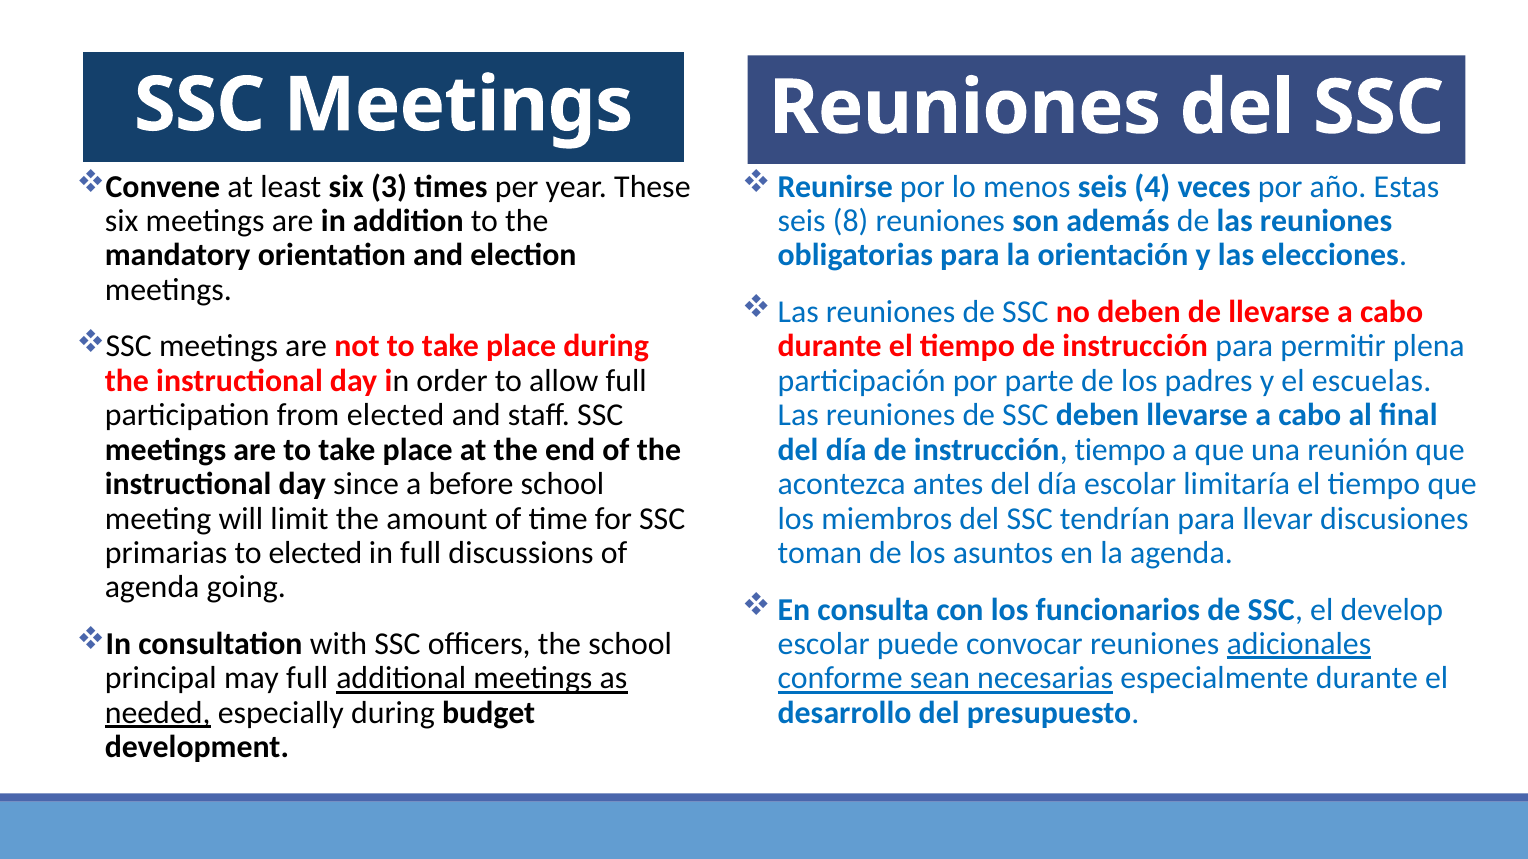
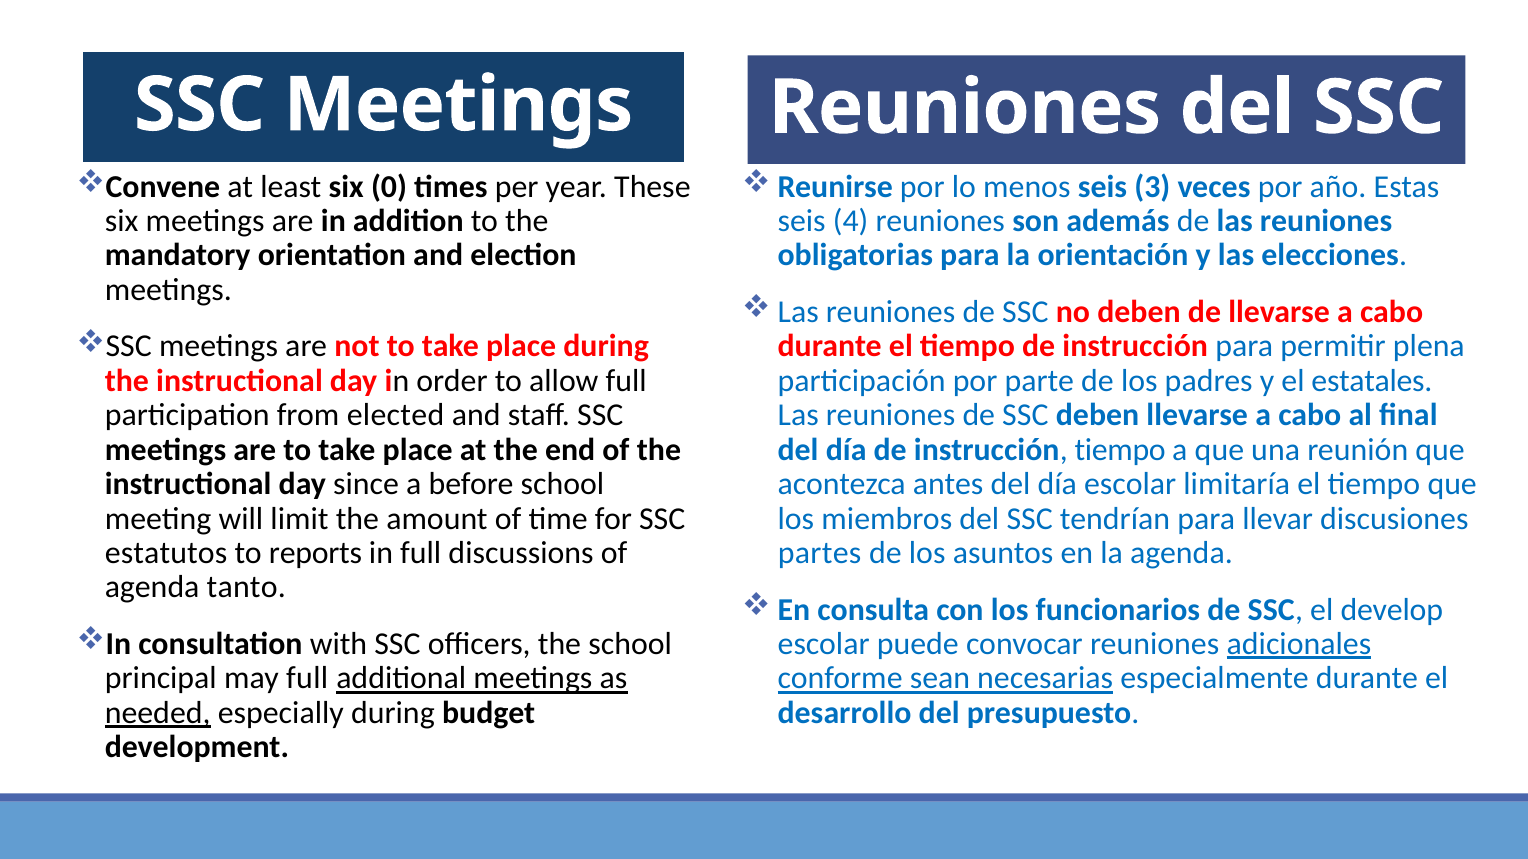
3: 3 -> 0 (389, 187)
4: 4 -> 3 (1152, 187)
8: 8 -> 4 (851, 221)
escuelas: escuelas -> estatales (1372, 381)
primarias: primarias -> estatutos (166, 553)
to elected: elected -> reports (315, 553)
toman: toman -> partes (820, 553)
going: going -> tanto (246, 588)
